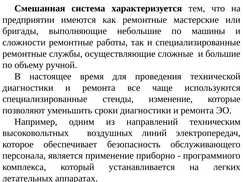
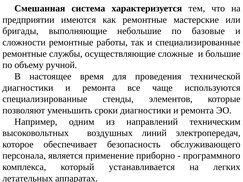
машины: машины -> базовые (208, 31)
изменение: изменение -> элементов (171, 99)
